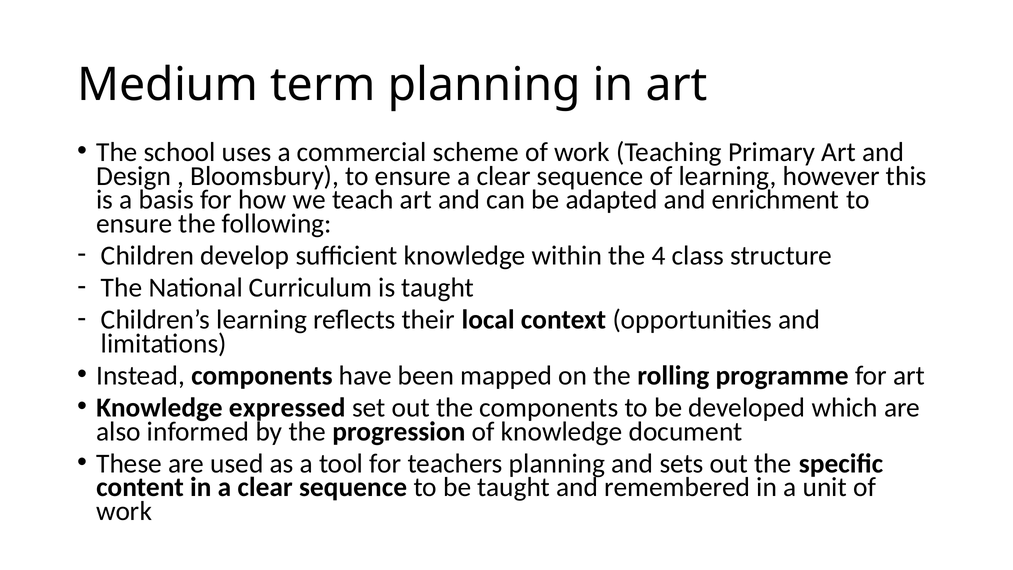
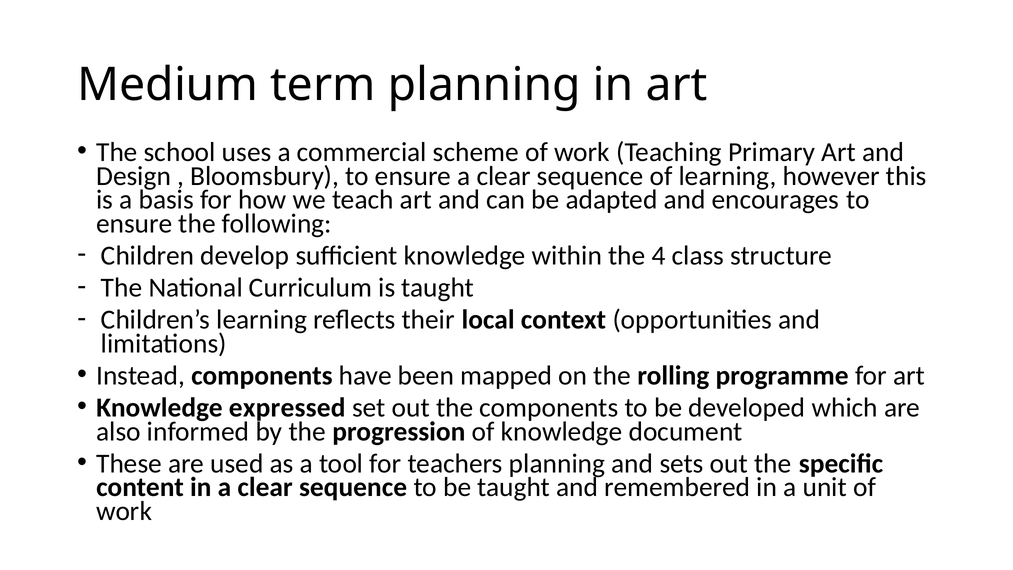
enrichment: enrichment -> encourages (775, 200)
